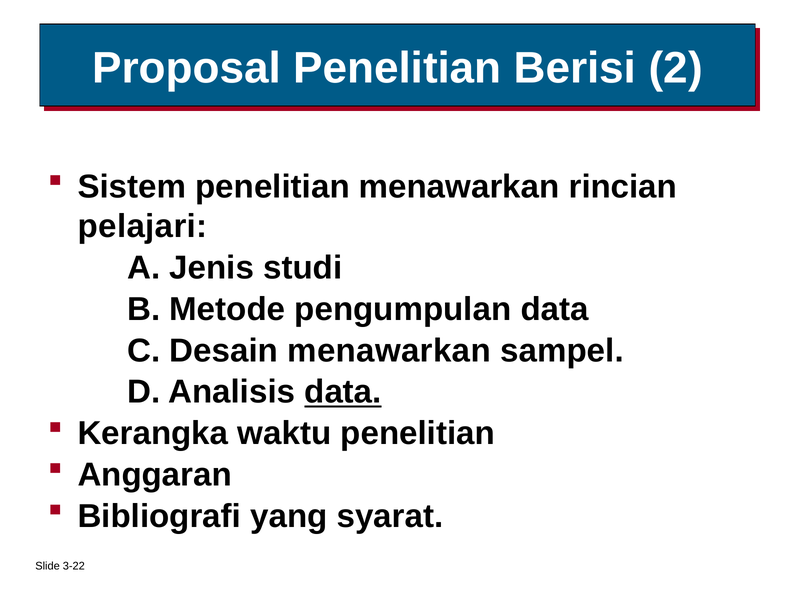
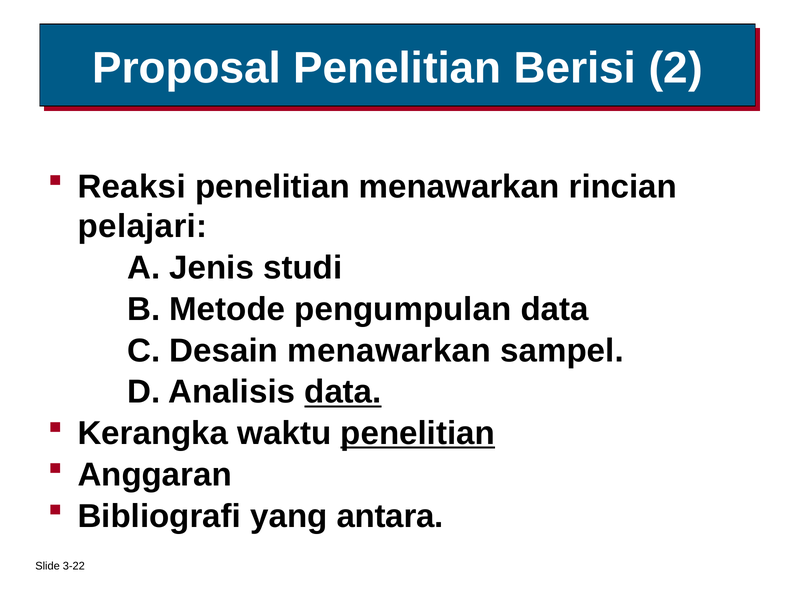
Sistem: Sistem -> Reaksi (132, 187)
penelitian underline: none -> present (418, 434)
syarat: syarat -> antara (390, 516)
